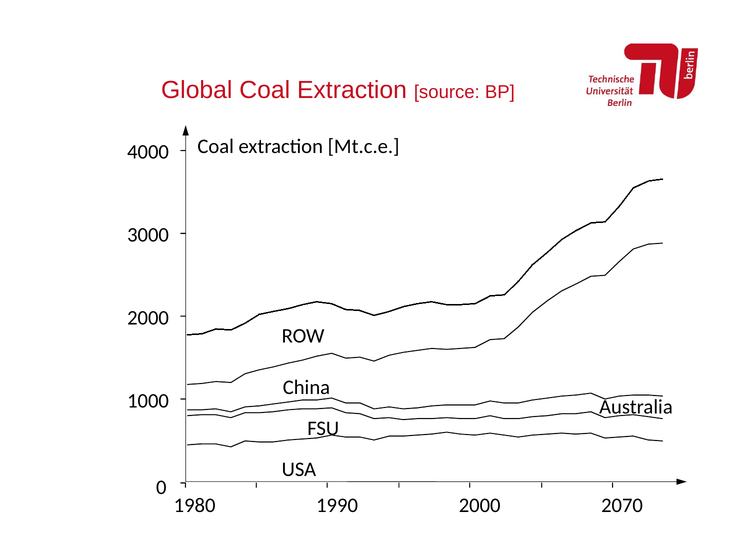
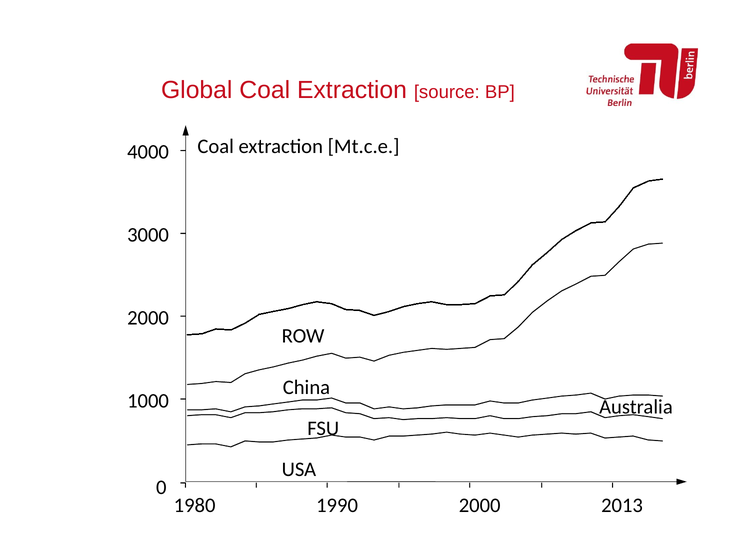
2070: 2070 -> 2013 (622, 505)
